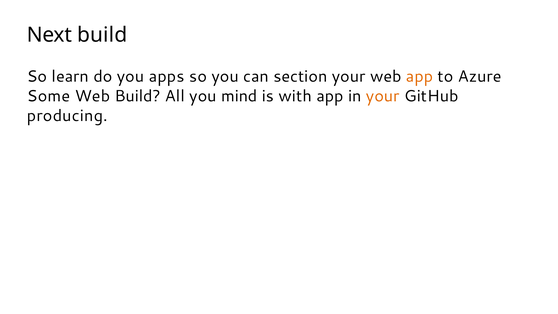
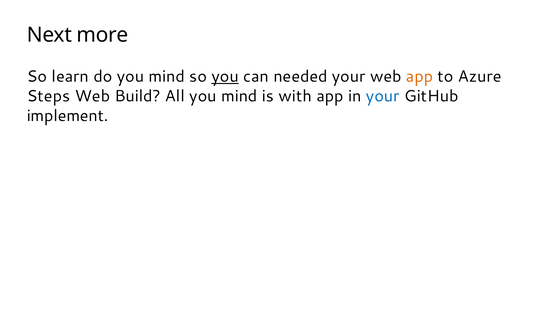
Next build: build -> more (102, 35)
do you apps: apps -> mind (167, 77)
you underline: none -> present (225, 77)
section: section -> needed (300, 77)
Some: Some -> Steps (49, 96)
your colour: orange -> blue (383, 96)
producing: producing -> implement (67, 116)
